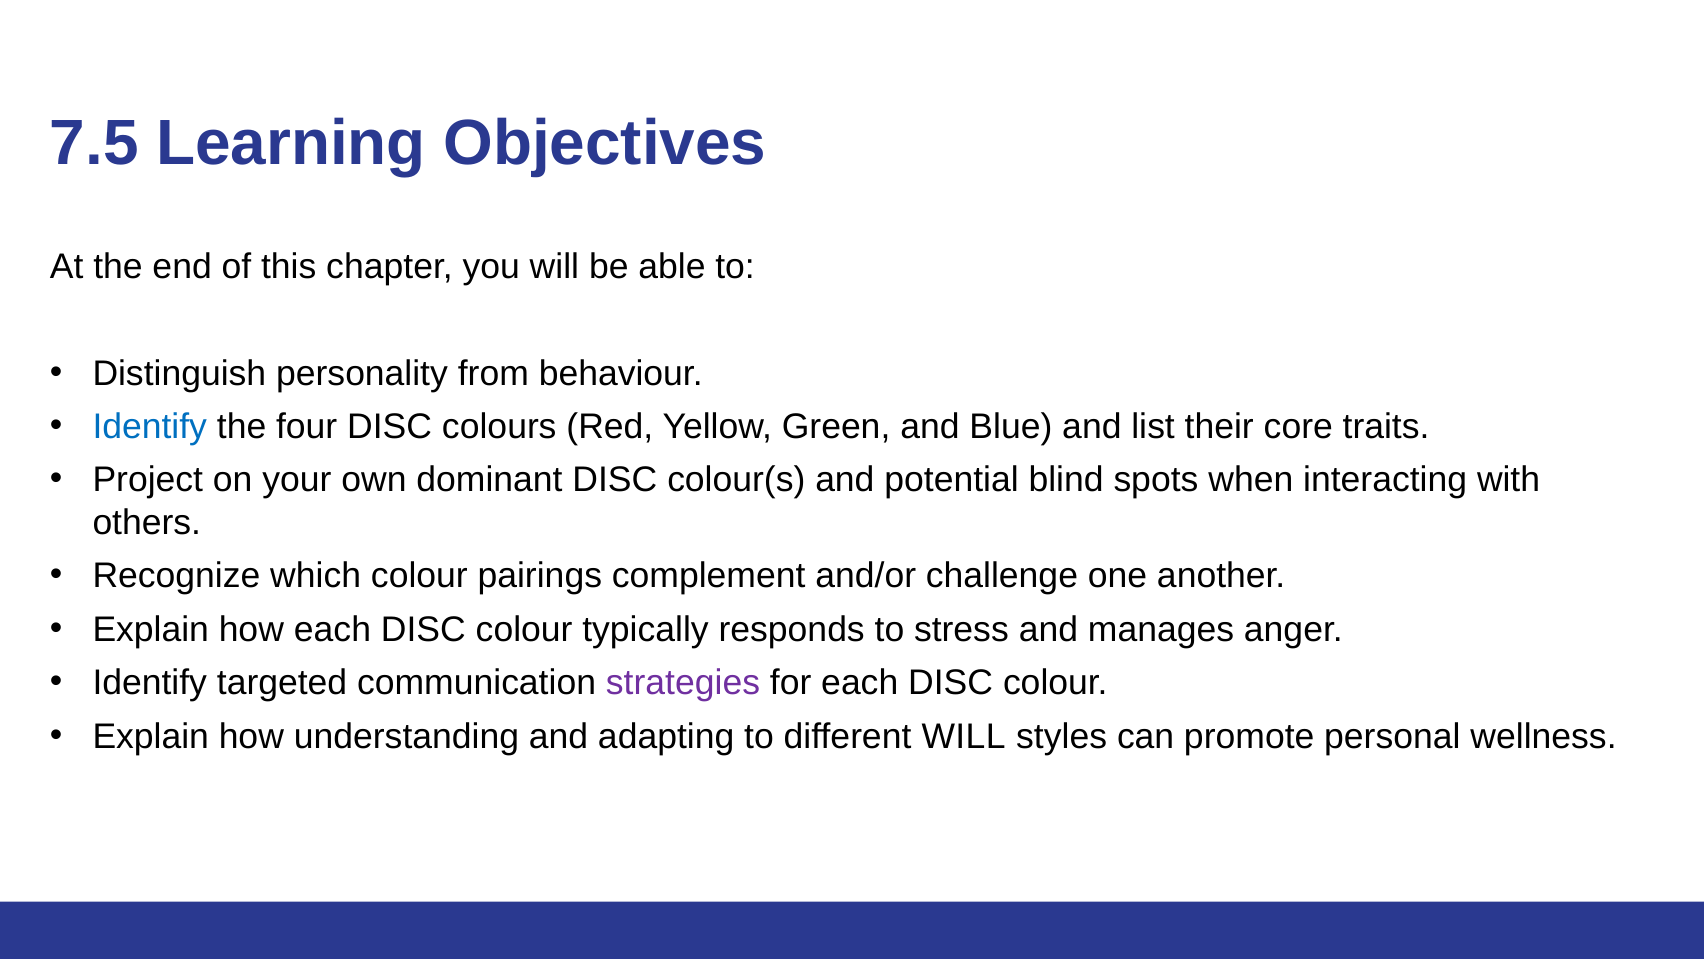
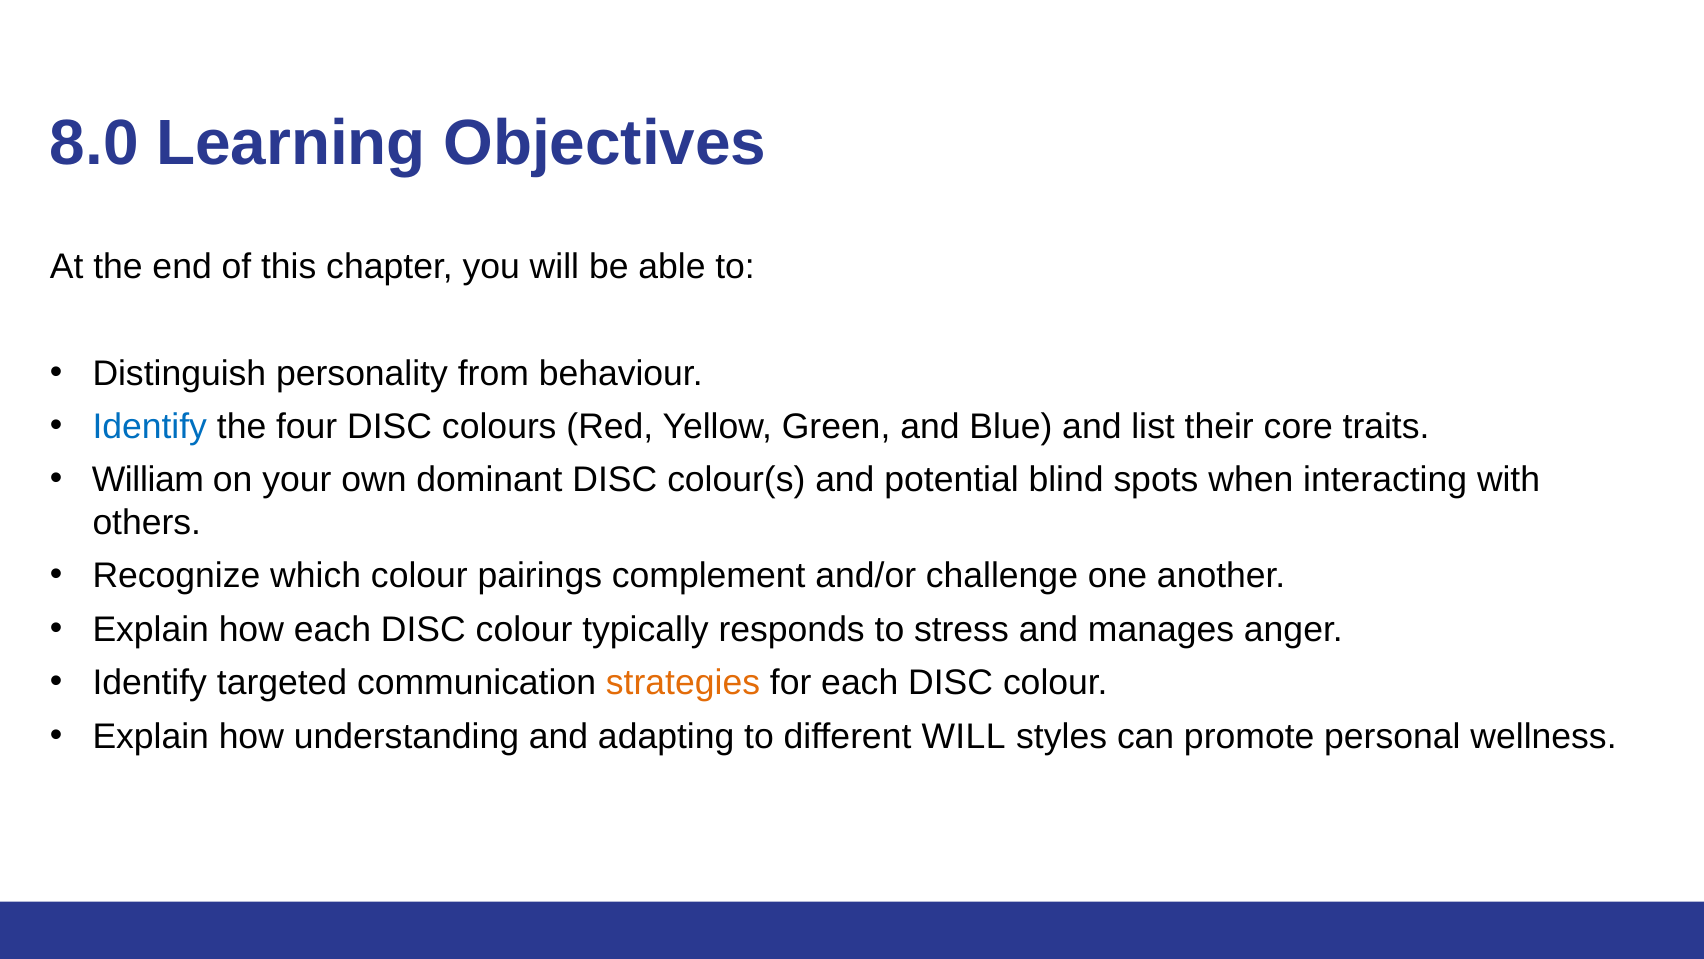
7.5: 7.5 -> 8.0 (94, 143)
Project: Project -> William (148, 480)
strategies colour: purple -> orange (683, 683)
